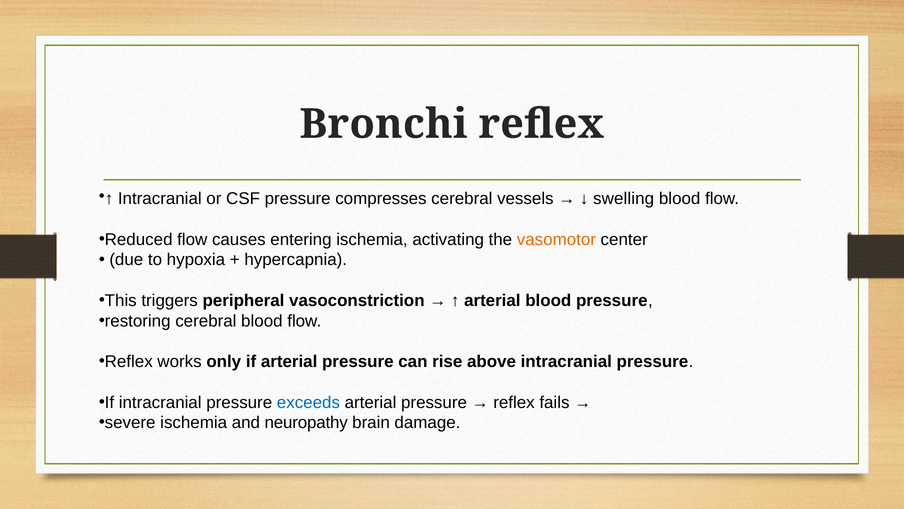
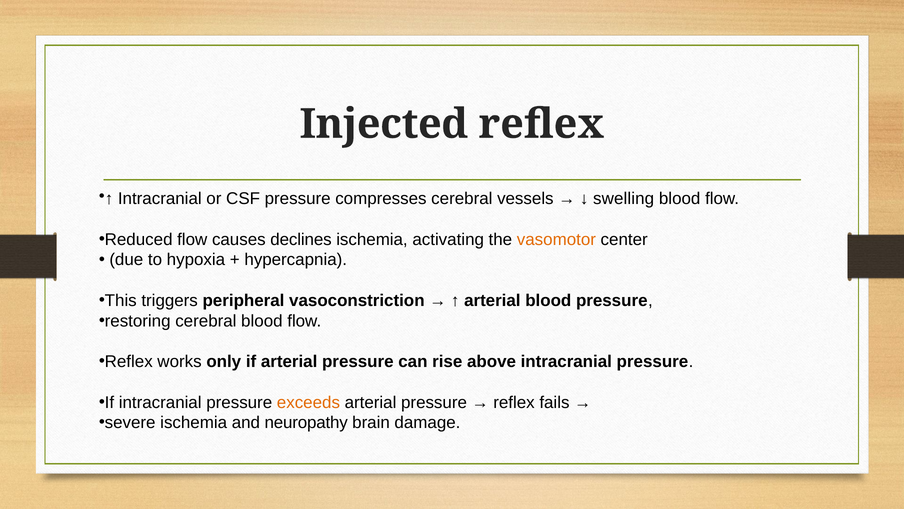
Bronchi: Bronchi -> Injected (384, 124)
entering: entering -> declines (301, 239)
exceeds colour: blue -> orange (308, 402)
